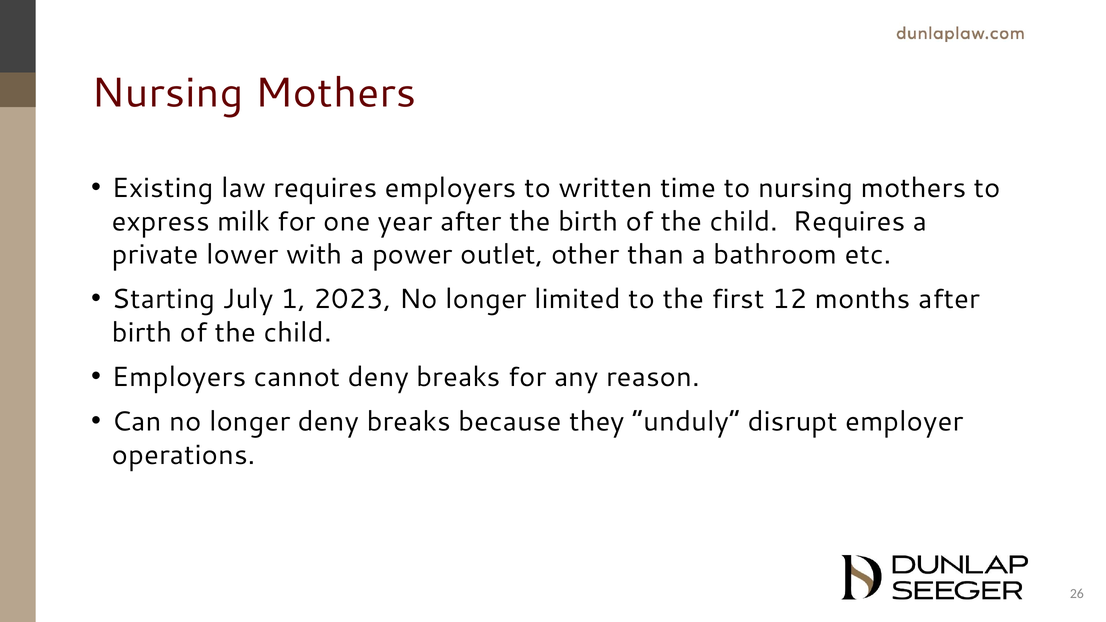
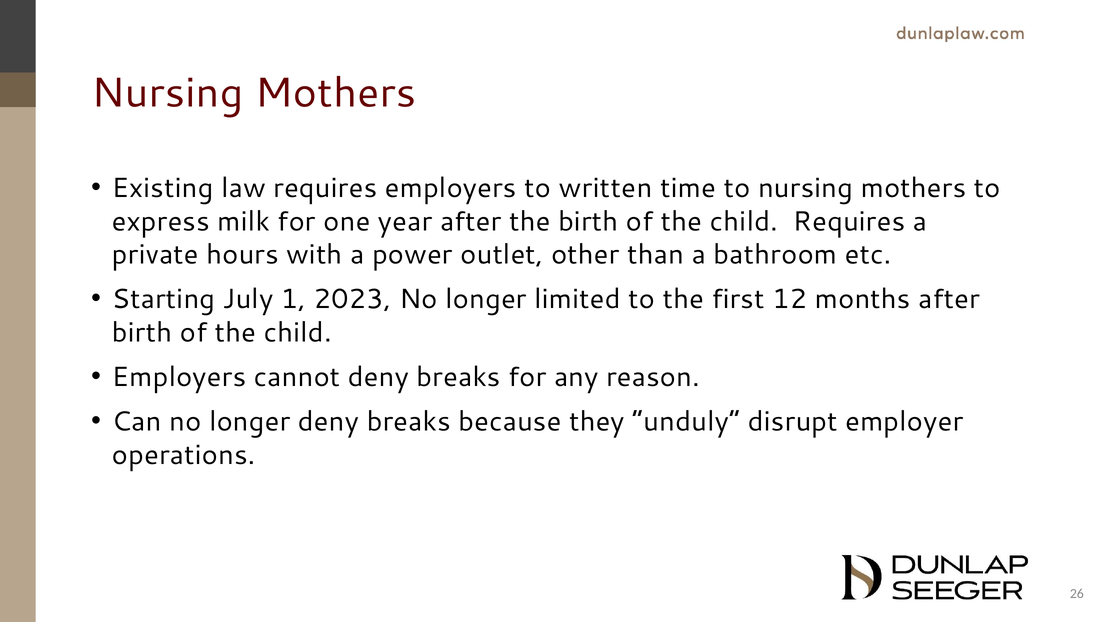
lower: lower -> hours (243, 255)
